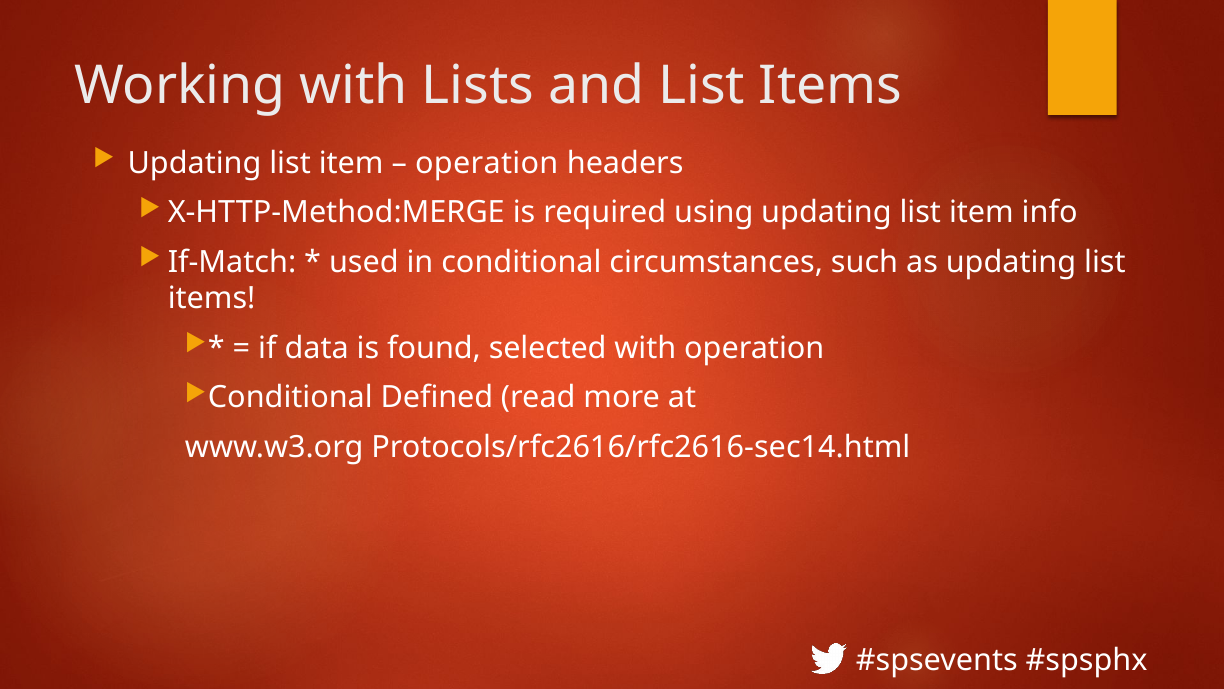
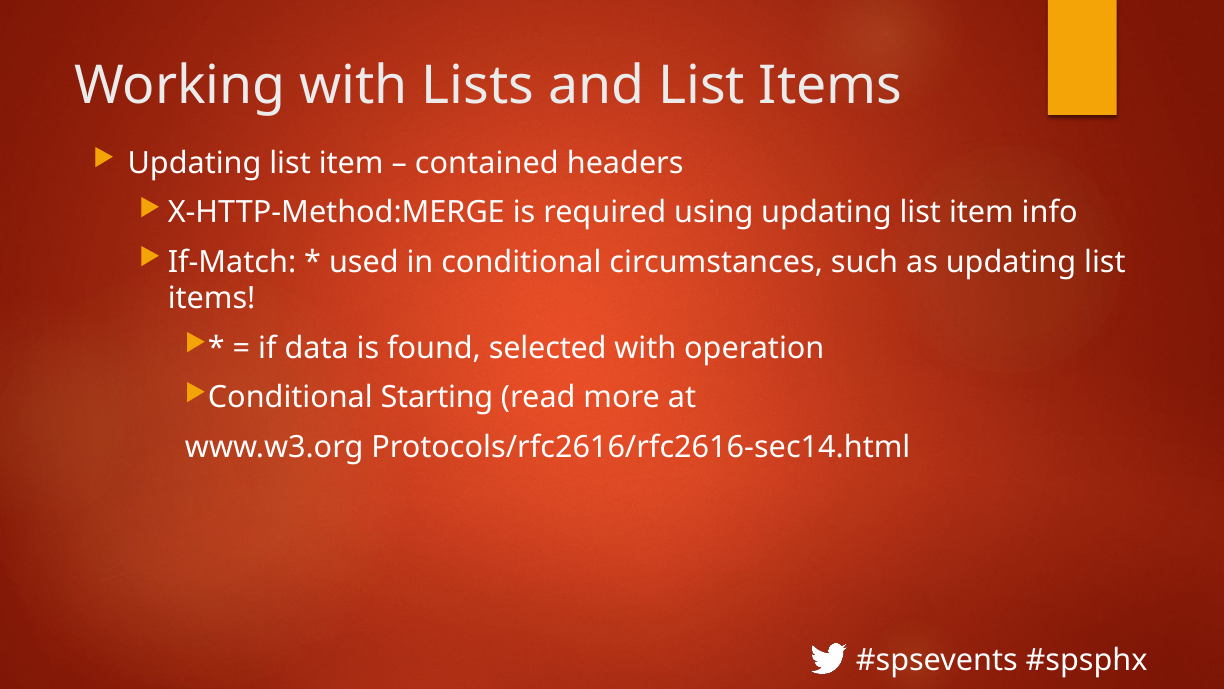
operation: operation -> contained (487, 163)
Defined: Defined -> Starting (437, 398)
